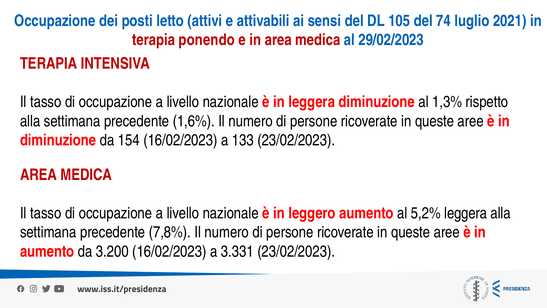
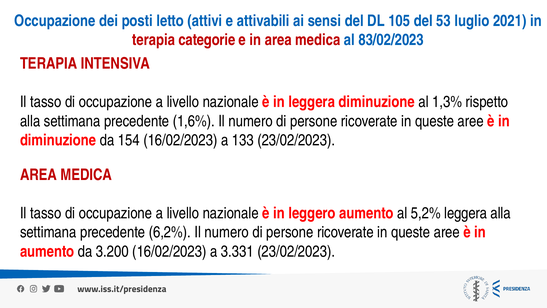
74: 74 -> 53 (444, 21)
ponendo: ponendo -> categorie (207, 40)
29/02/2023: 29/02/2023 -> 83/02/2023 (391, 40)
7,8%: 7,8% -> 6,2% (170, 232)
